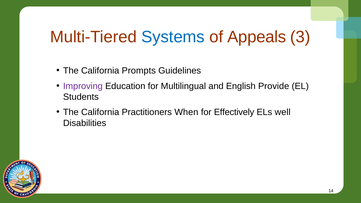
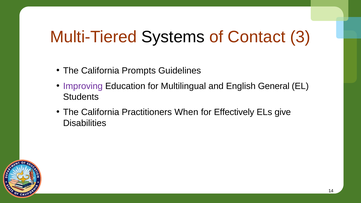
Systems colour: blue -> black (173, 37)
Appeals: Appeals -> Contact (257, 37)
Provide: Provide -> General (274, 86)
well: well -> give (283, 112)
